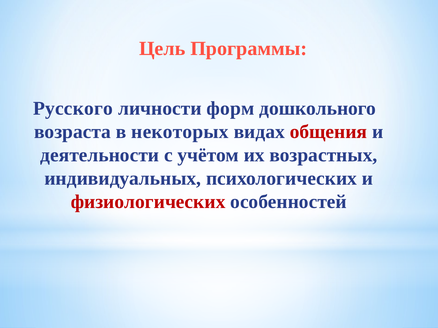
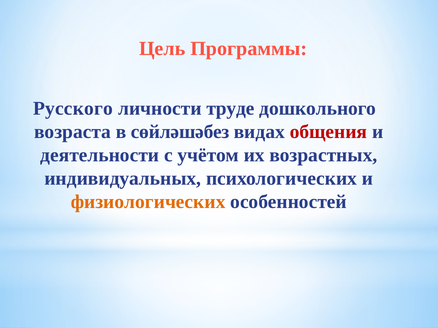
форм: форм -> труде (231, 109)
некоторых: некоторых -> сөйләшәбез (180, 132)
физиологических colour: red -> orange (148, 202)
